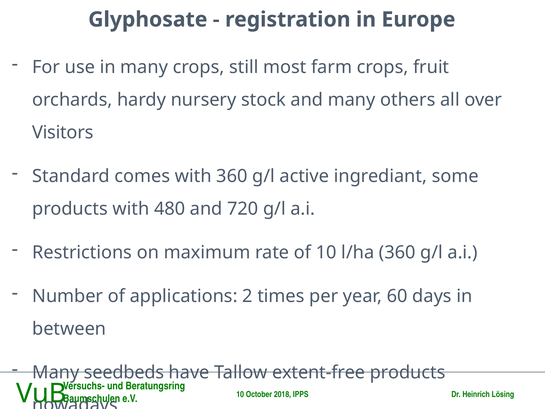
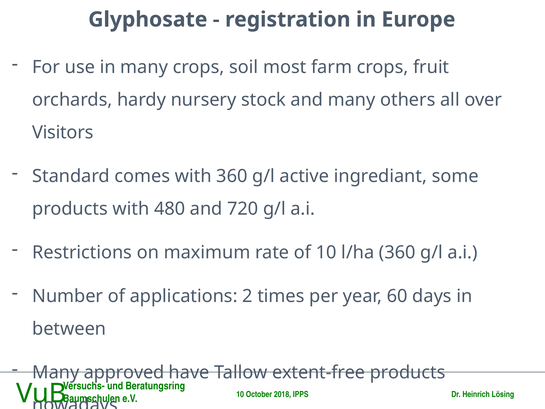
still: still -> soil (244, 67)
seedbeds: seedbeds -> approved (124, 372)
